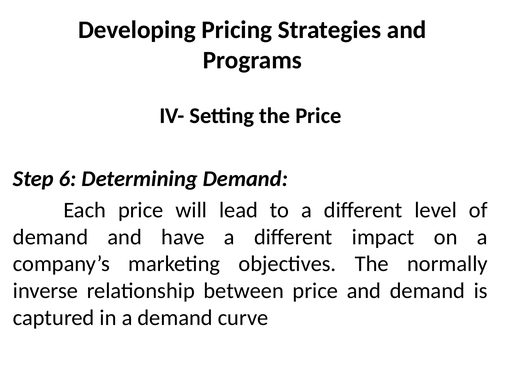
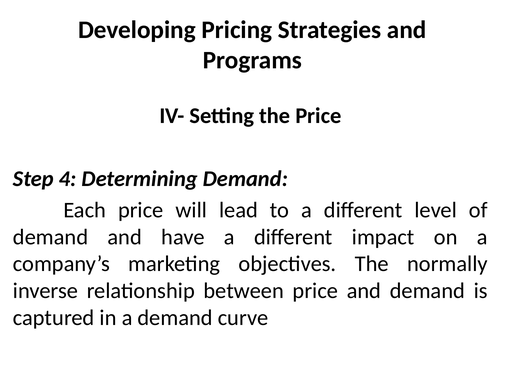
6: 6 -> 4 (68, 179)
